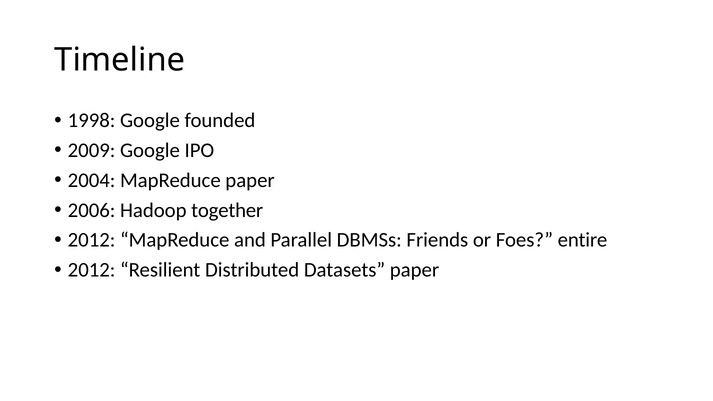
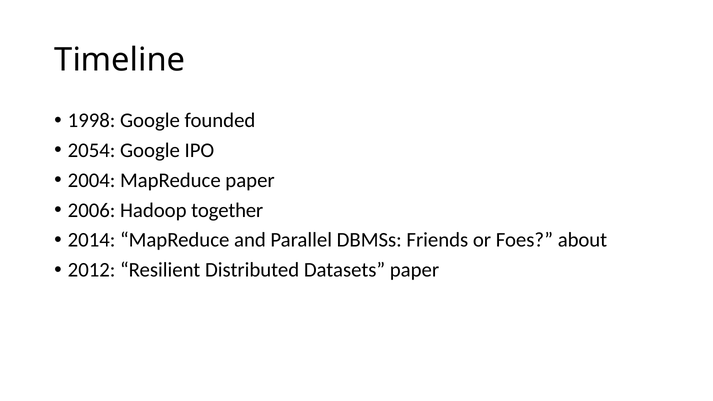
2009: 2009 -> 2054 (92, 150)
2012: 2012 -> 2014 (92, 240)
entire: entire -> about (582, 240)
